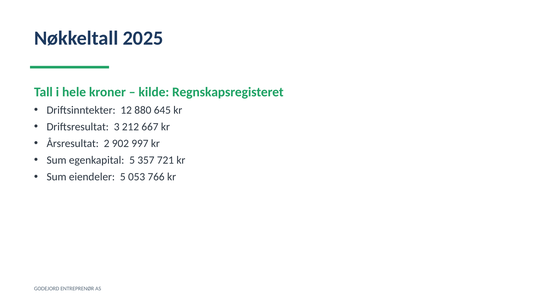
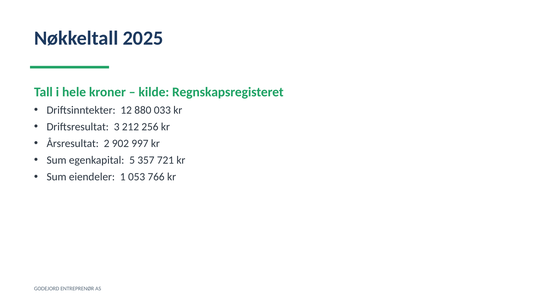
645: 645 -> 033 (162, 110)
667: 667 -> 256 (150, 127)
eiendeler 5: 5 -> 1 (123, 177)
